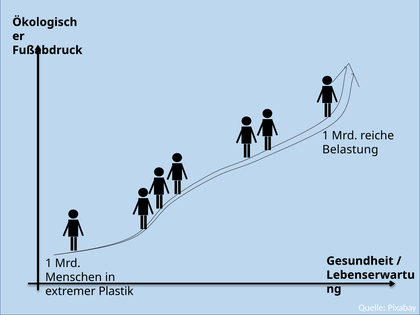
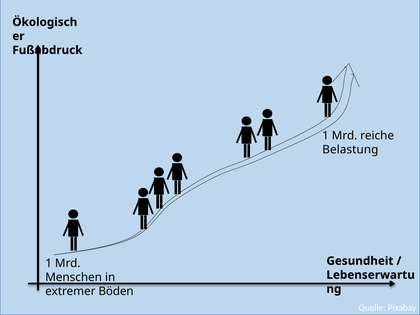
Plastik: Plastik -> Böden (116, 291)
